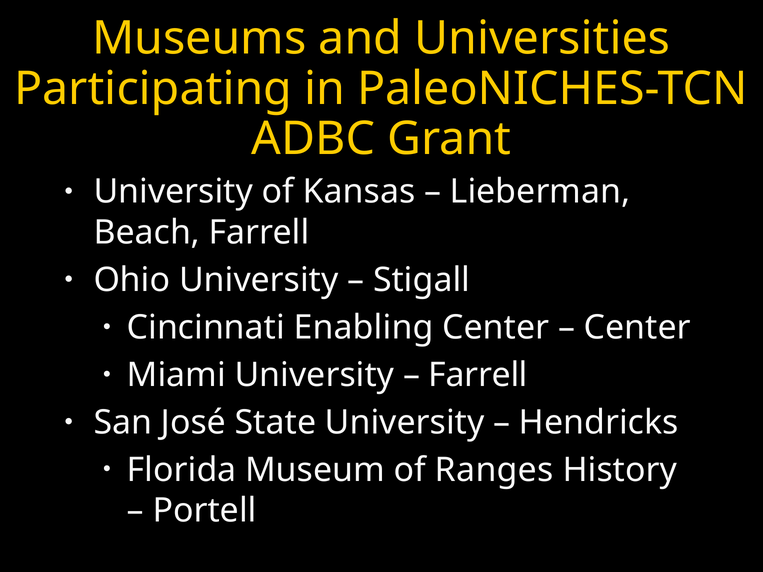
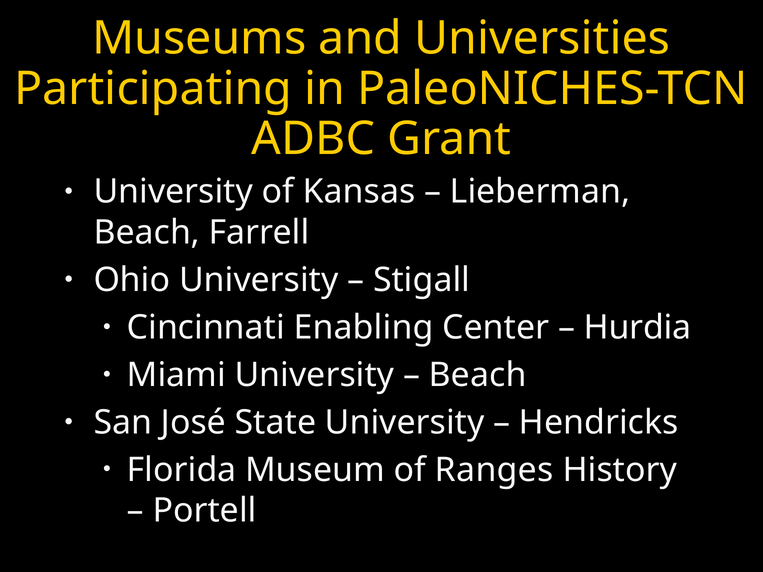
Center: Center -> Hurdia (638, 328)
Farrell: Farrell -> Beach (478, 375)
